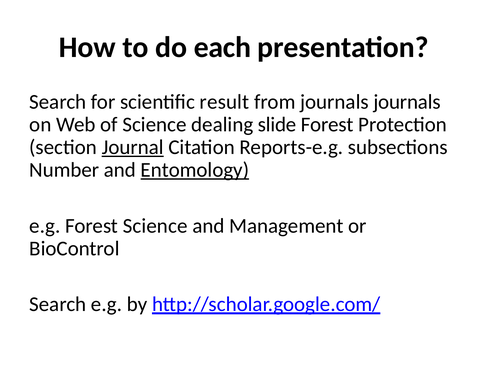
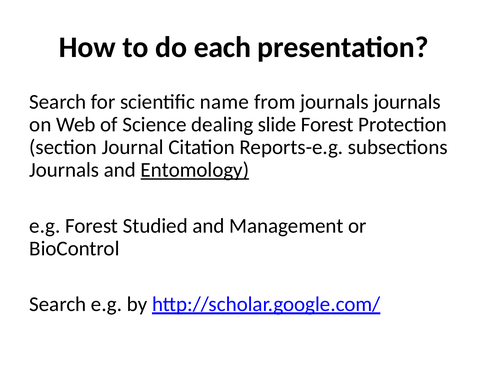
result: result -> name (224, 102)
Journal underline: present -> none (133, 147)
Number: Number -> Journals (64, 170)
Forest Science: Science -> Studied (155, 226)
